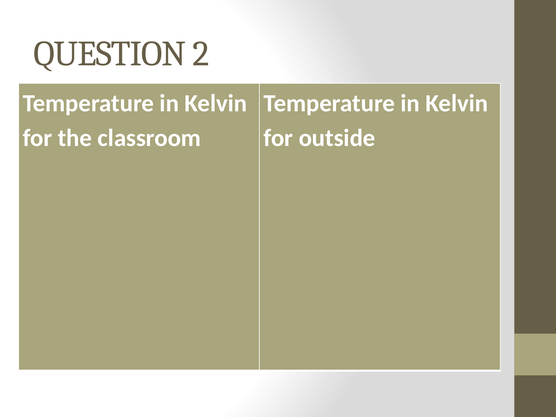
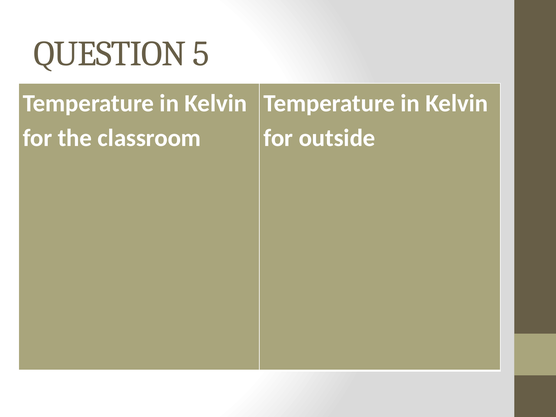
2: 2 -> 5 (201, 54)
